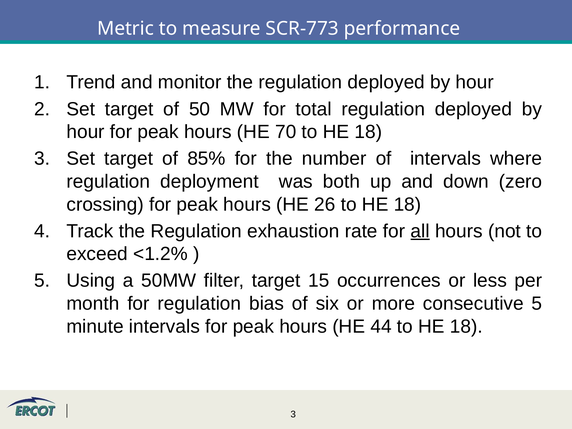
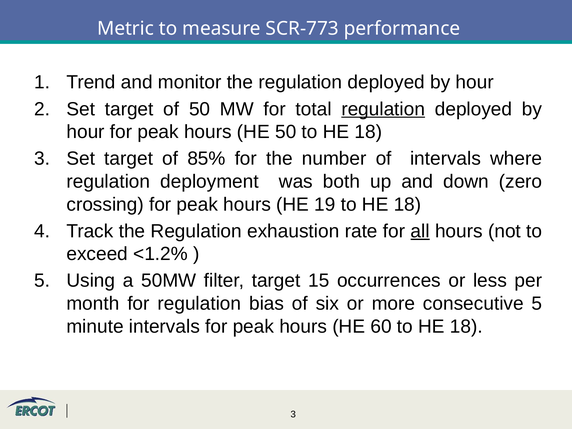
regulation underline: none -> present (383, 109)
HE 70: 70 -> 50 (286, 132)
26: 26 -> 19 (325, 204)
44: 44 -> 60 (381, 326)
